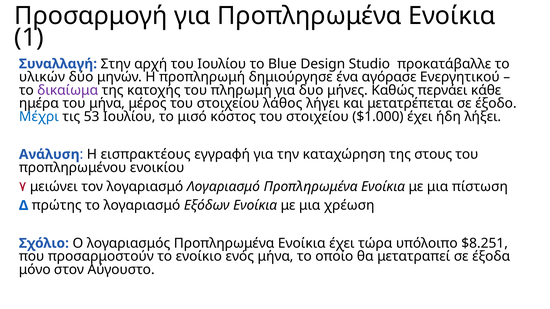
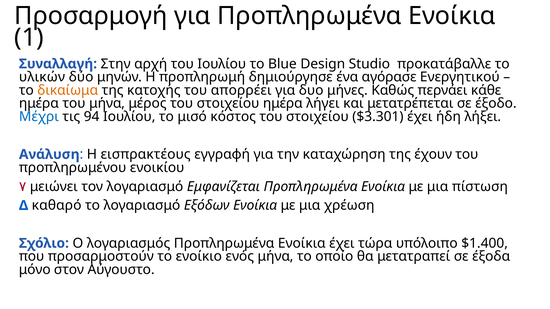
δικαίωμα colour: purple -> orange (68, 90)
πληρωμή: πληρωμή -> απορρέει (241, 90)
στοιχείου λάθος: λάθος -> ημέρα (283, 104)
53: 53 -> 94 (92, 117)
$1.000: $1.000 -> $3.301 (378, 117)
στους: στους -> έχουν (433, 155)
λογαριασμό Λογαριασμό: Λογαριασμό -> Εμφανίζεται (223, 187)
πρώτης: πρώτης -> καθαρό (57, 206)
$8.251: $8.251 -> $1.400 (485, 244)
